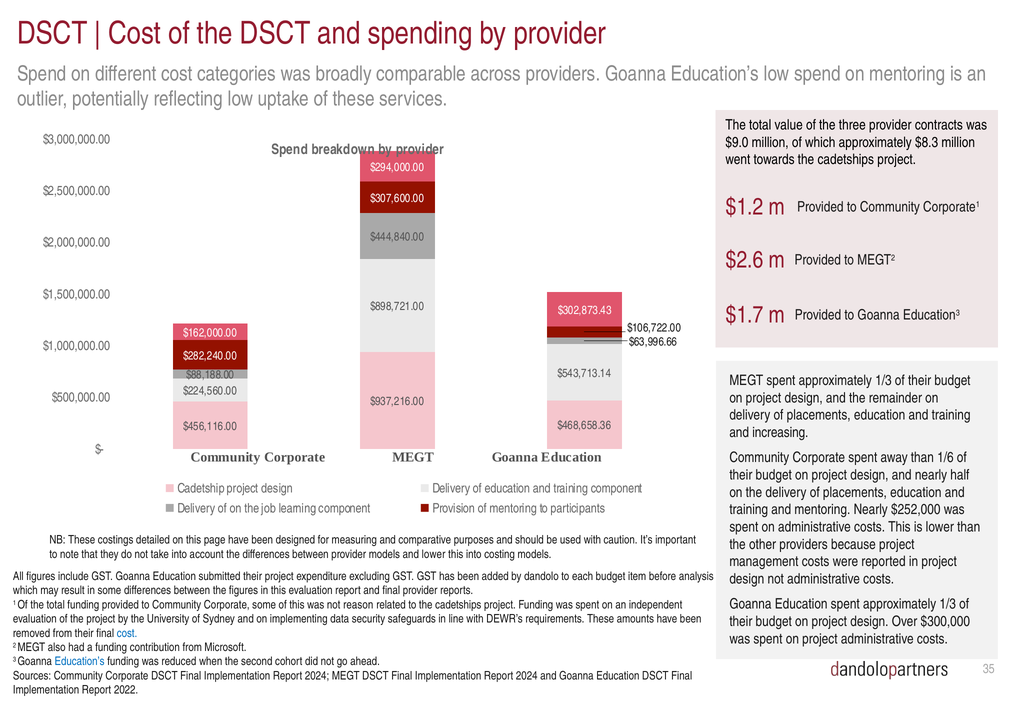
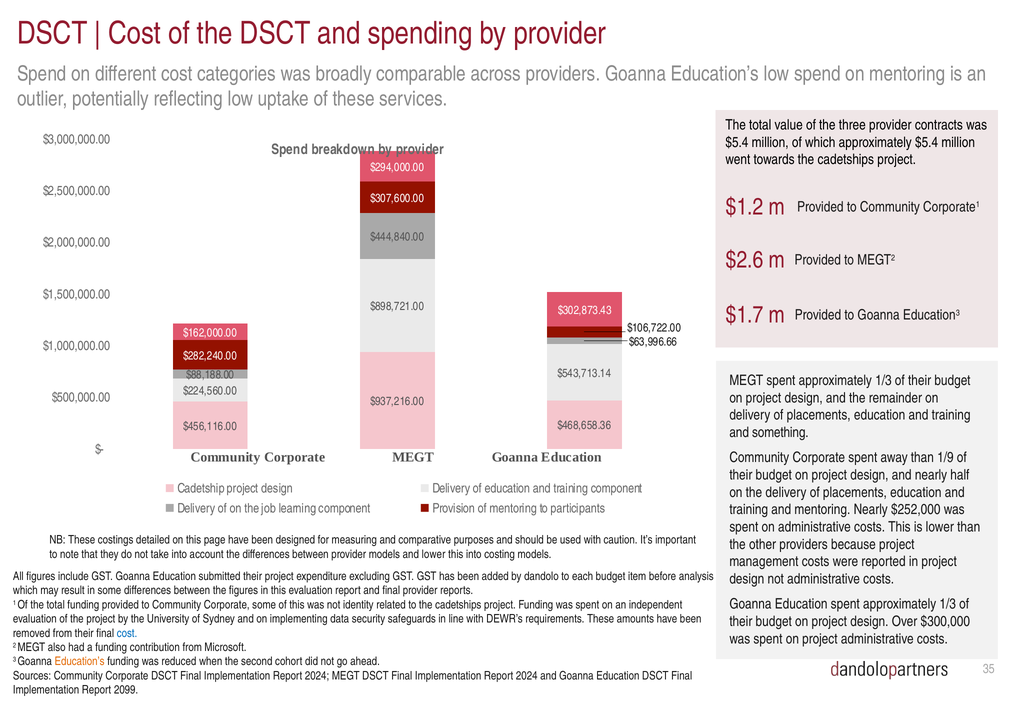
$9.0: $9.0 -> $5.4 (737, 142)
approximately $8.3: $8.3 -> $5.4 (927, 142)
increasing: increasing -> something (780, 433)
1/6: 1/6 -> 1/9 (945, 458)
reason: reason -> identity (358, 605)
Education’s colour: blue -> orange (80, 662)
2022: 2022 -> 2099 (126, 690)
